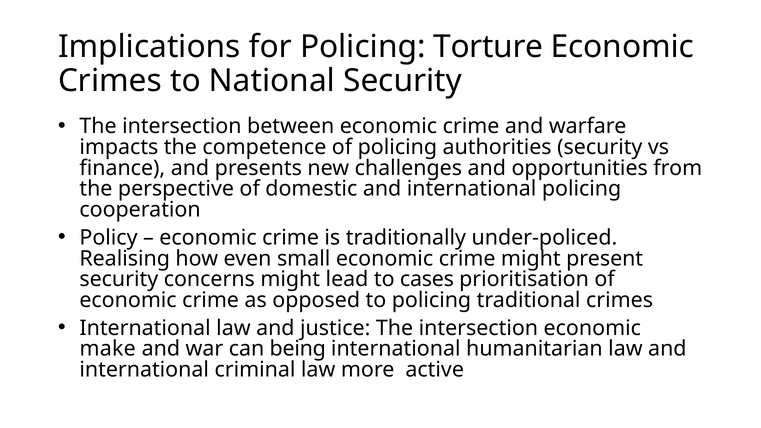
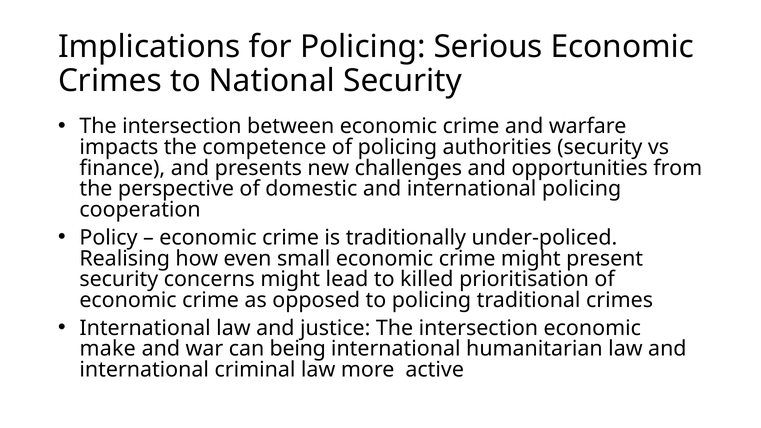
Torture: Torture -> Serious (488, 47)
cases: cases -> killed (427, 279)
